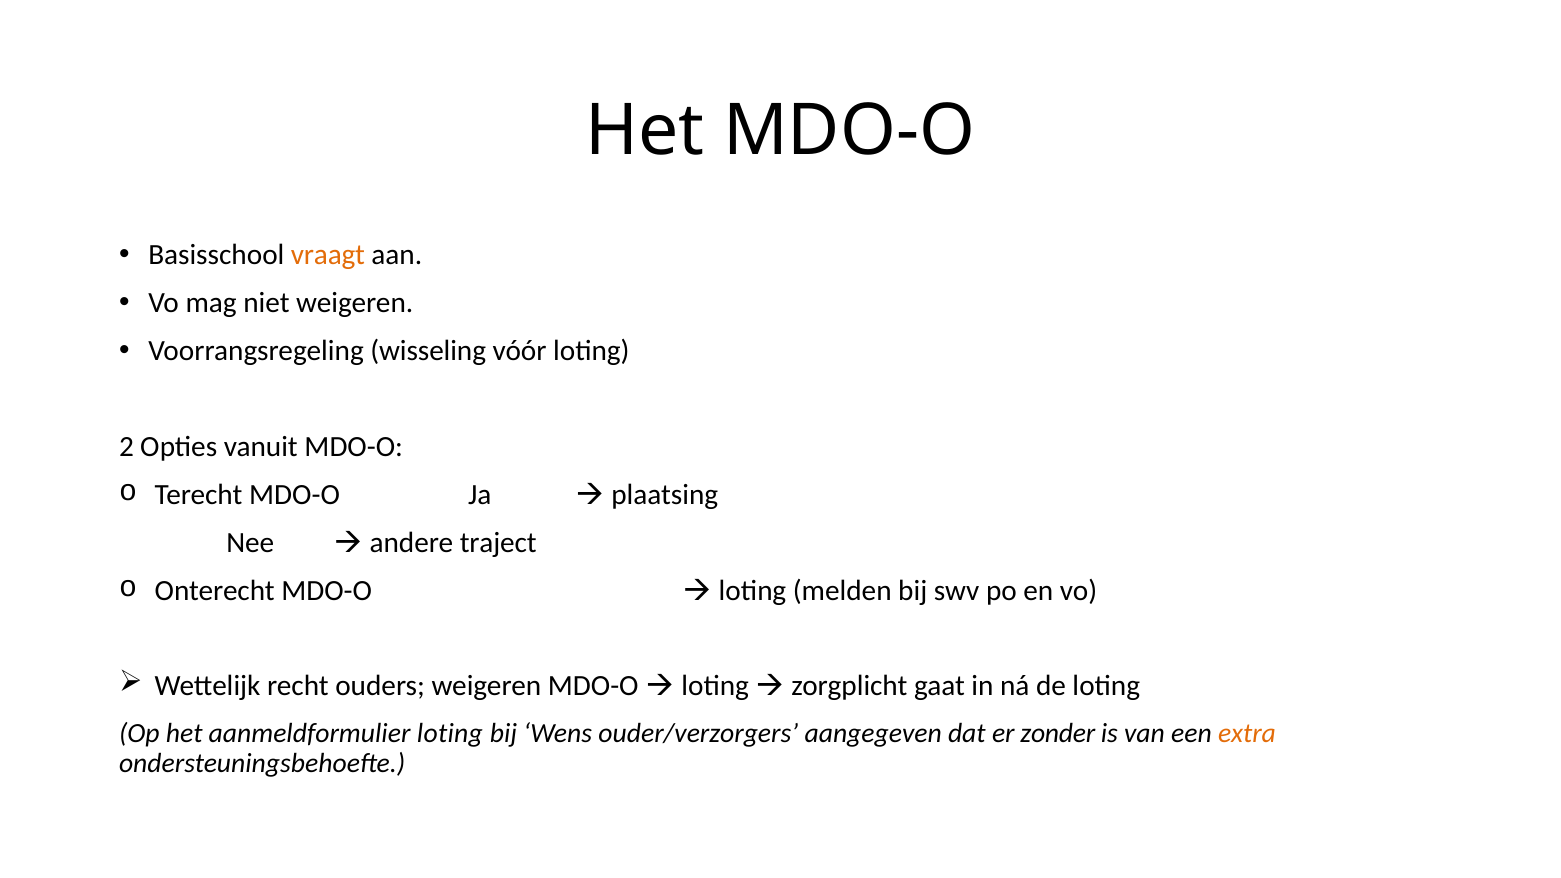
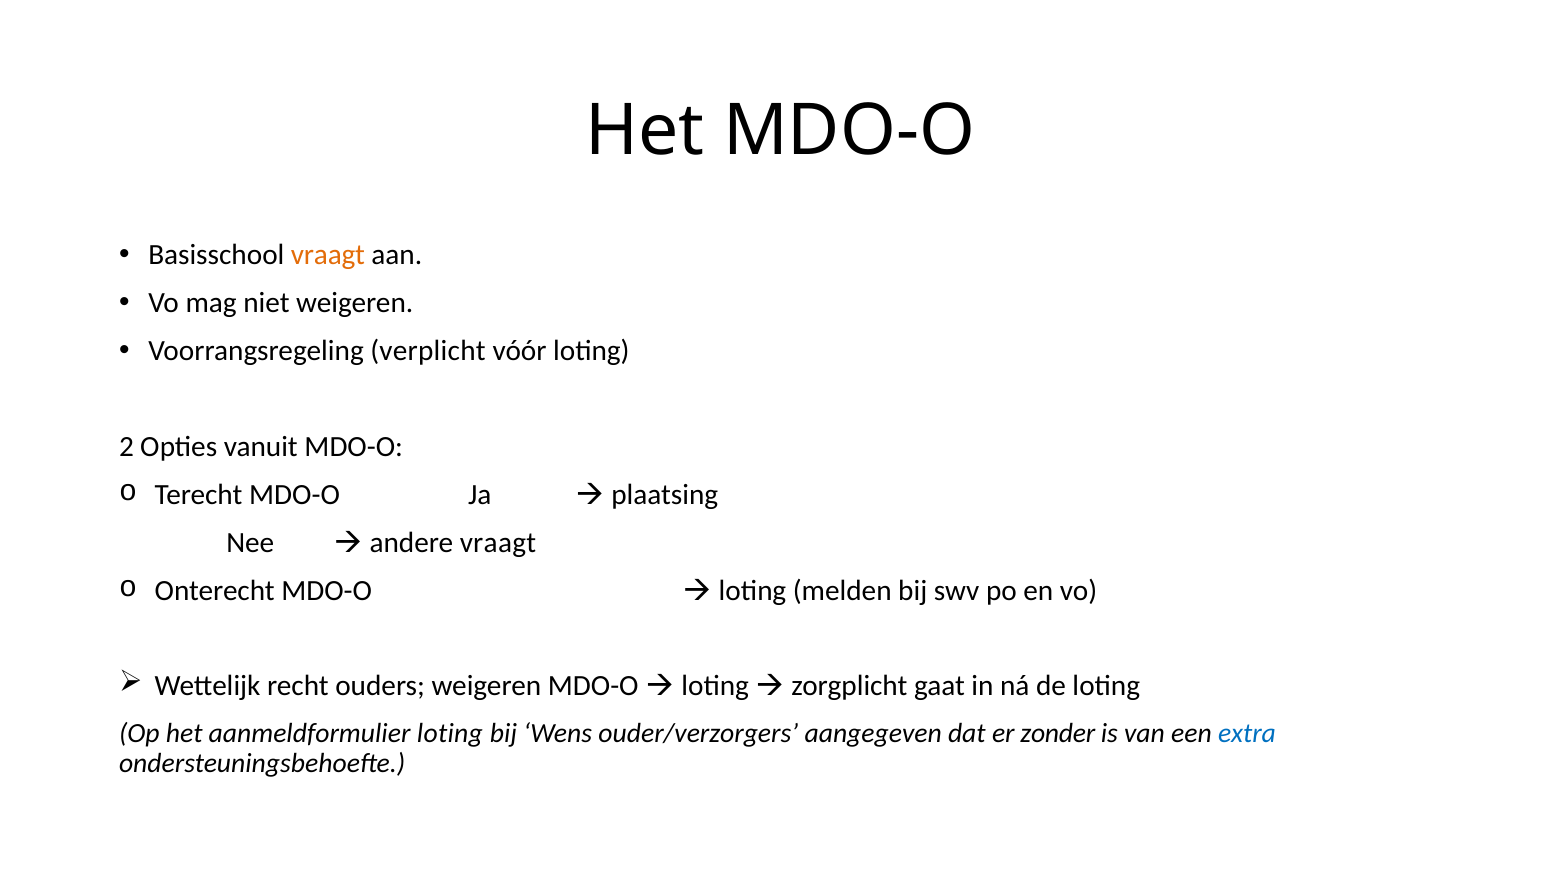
wisseling: wisseling -> verplicht (428, 351)
andere traject: traject -> vraagt (498, 543)
extra colour: orange -> blue (1247, 733)
